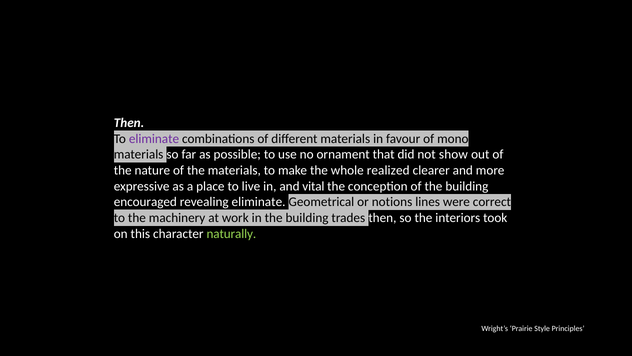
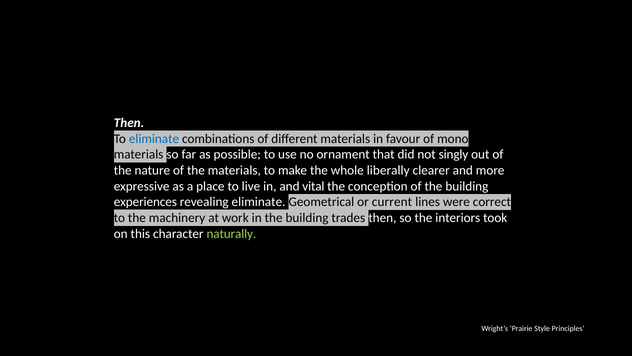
eliminate colour: purple -> blue (154, 138)
show: show -> singly (454, 154)
realized: realized -> liberally (388, 170)
encouraged: encouraged -> experiences (145, 202)
notions: notions -> current (392, 202)
